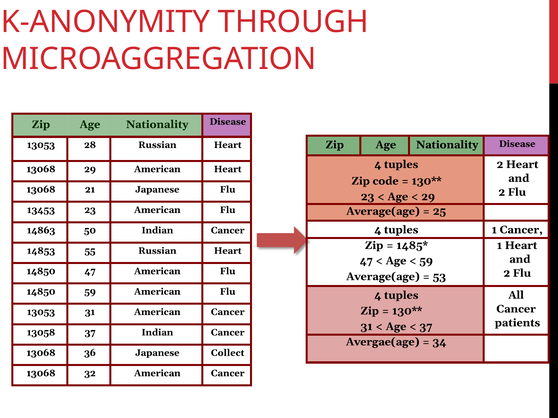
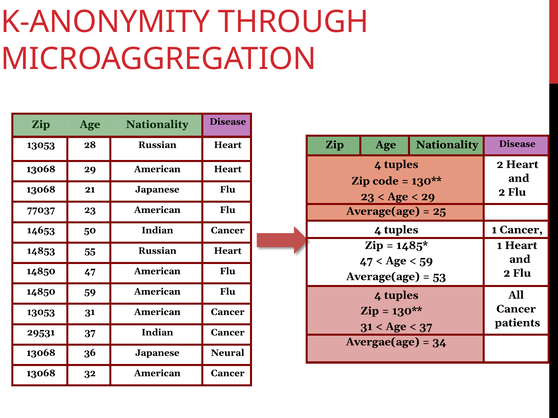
13453: 13453 -> 77037 (41, 210)
14863: 14863 -> 14653 (41, 231)
13058: 13058 -> 29531 (41, 333)
Collect: Collect -> Neural (228, 353)
